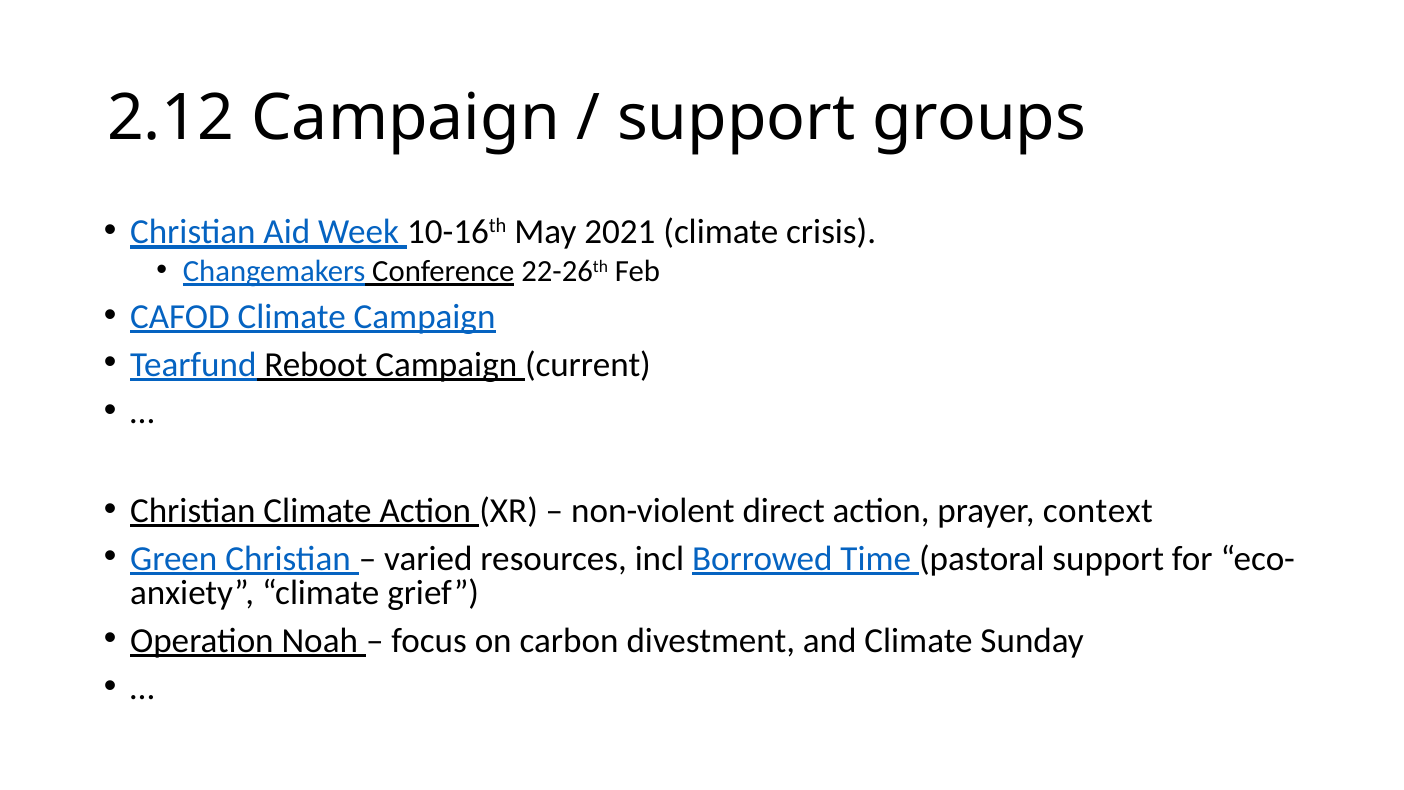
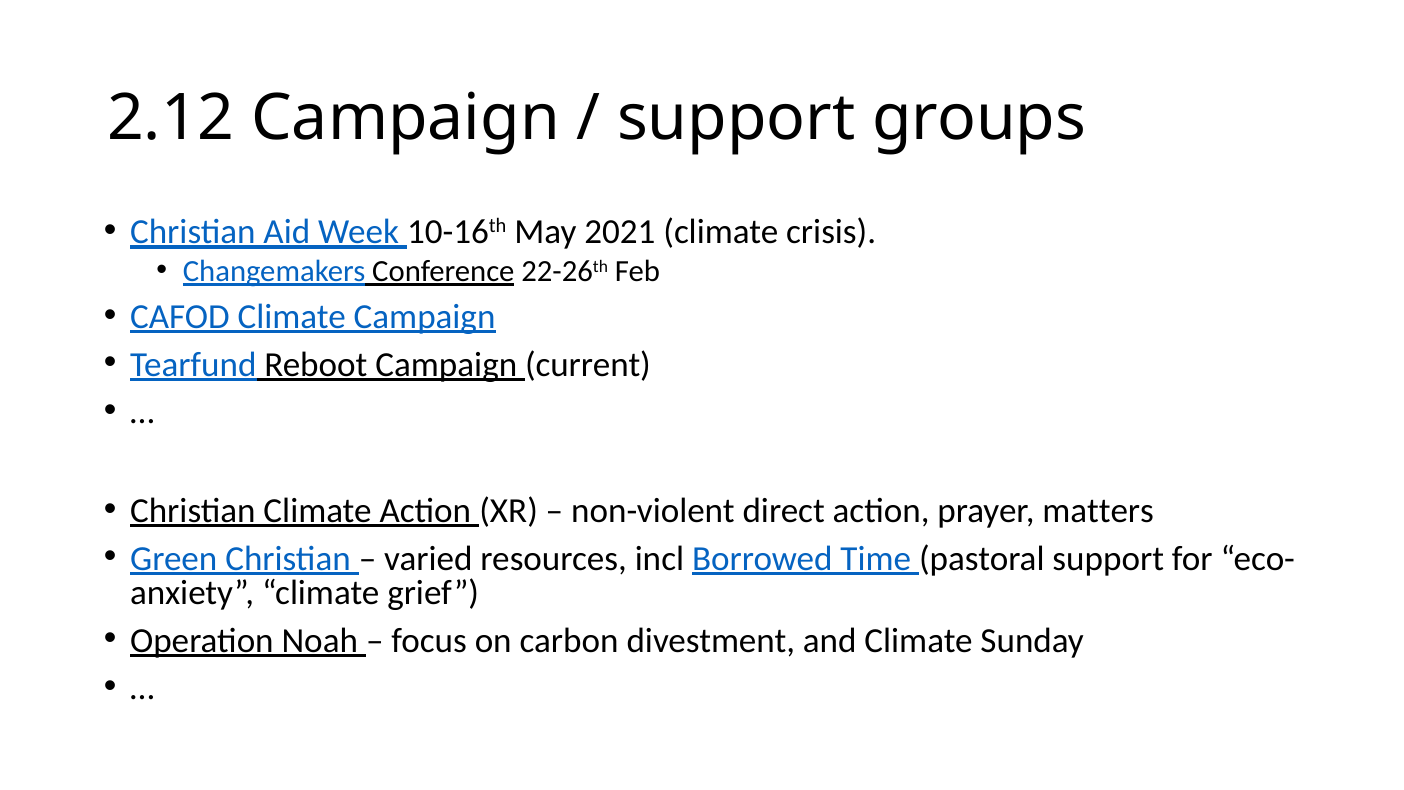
context: context -> matters (1098, 510)
